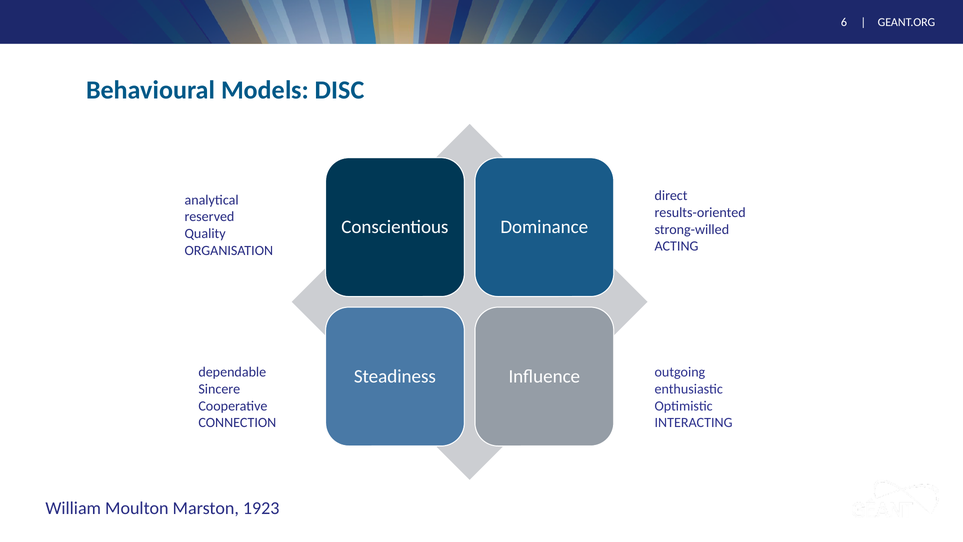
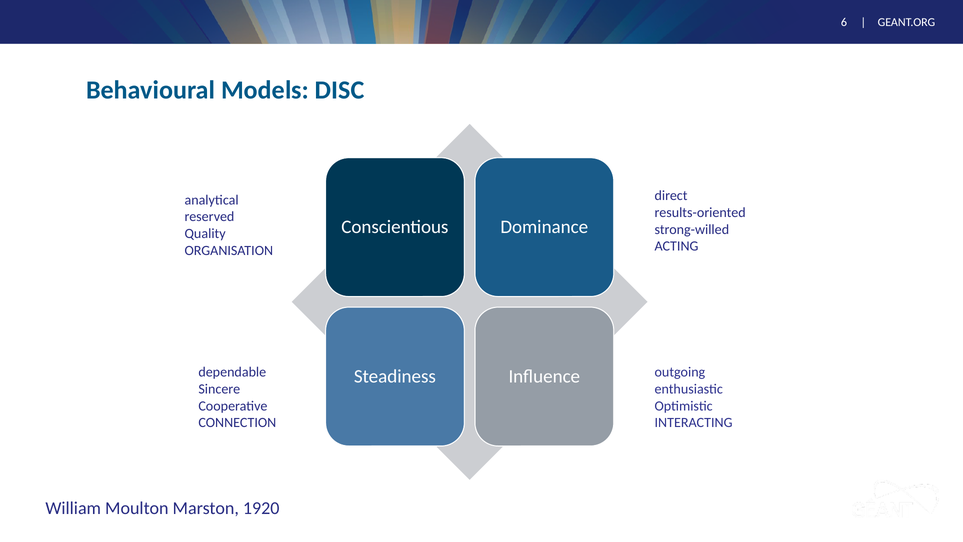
1923: 1923 -> 1920 (261, 508)
